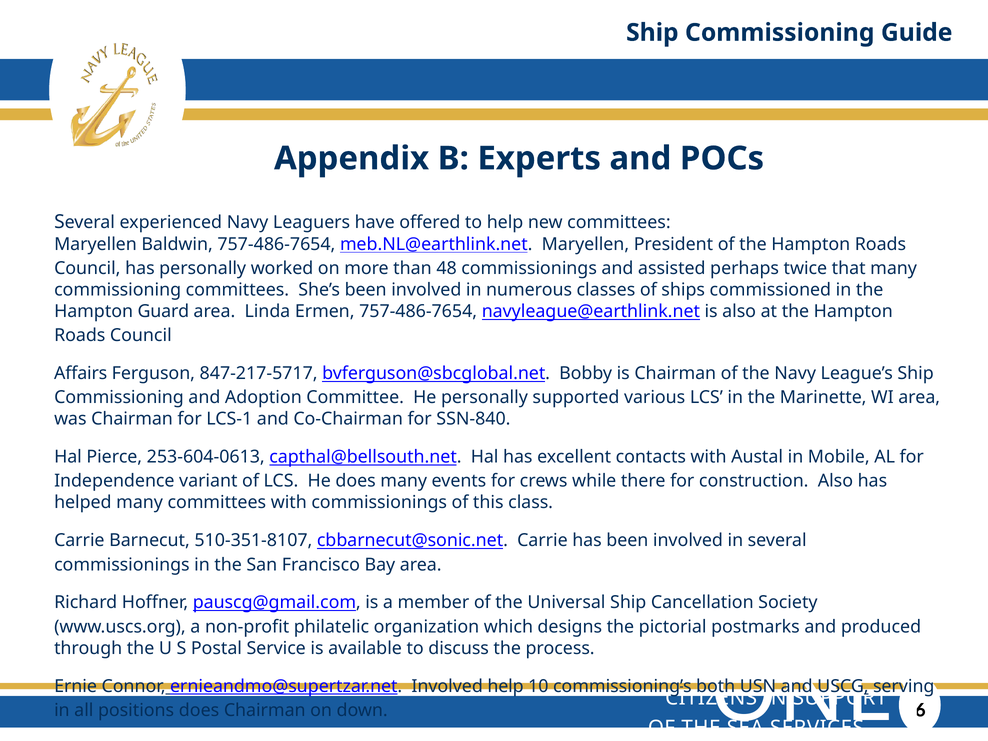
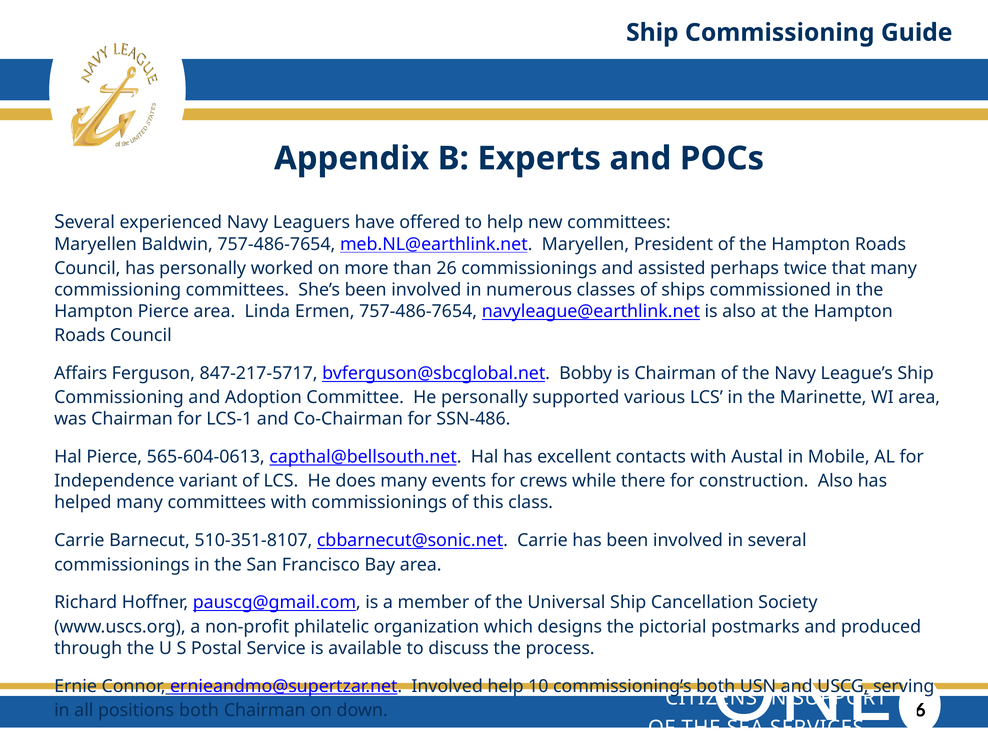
48: 48 -> 26 (447, 268)
Hampton Guard: Guard -> Pierce (163, 311)
SSN-840: SSN-840 -> SSN-486 (473, 419)
253-604-0613: 253-604-0613 -> 565-604-0613 (206, 457)
positions does: does -> both (199, 710)
